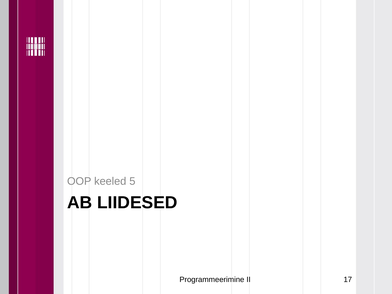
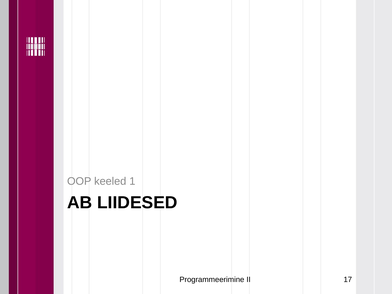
5: 5 -> 1 (132, 181)
